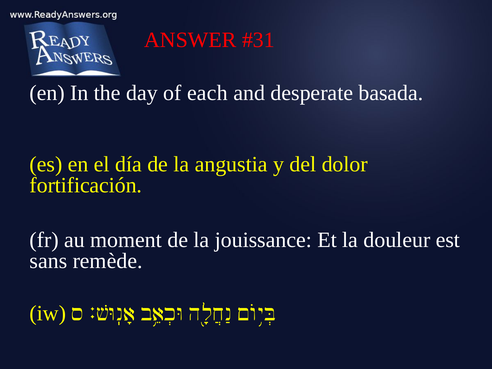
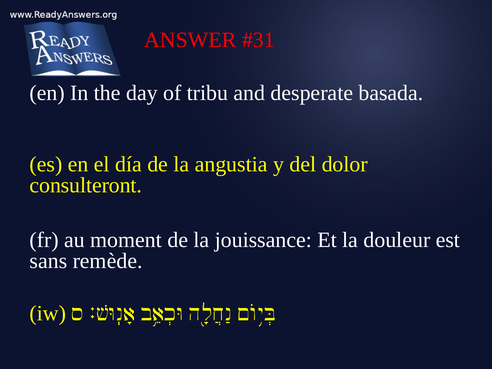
each: each -> tribu (207, 93)
fortificación: fortificación -> consulteront (86, 185)
